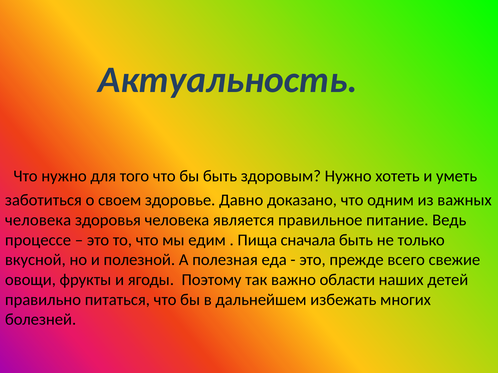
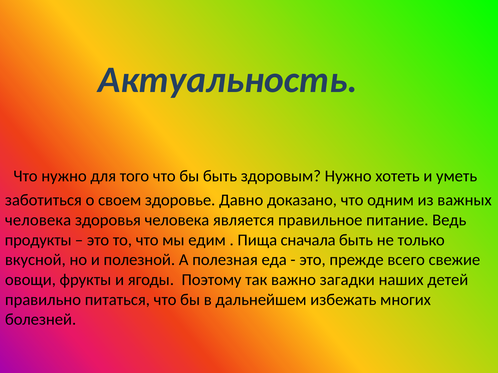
процессе: процессе -> продукты (38, 240)
области: области -> загадки (347, 280)
